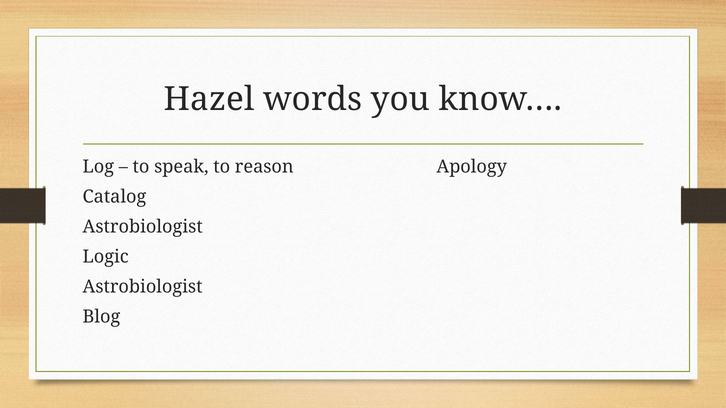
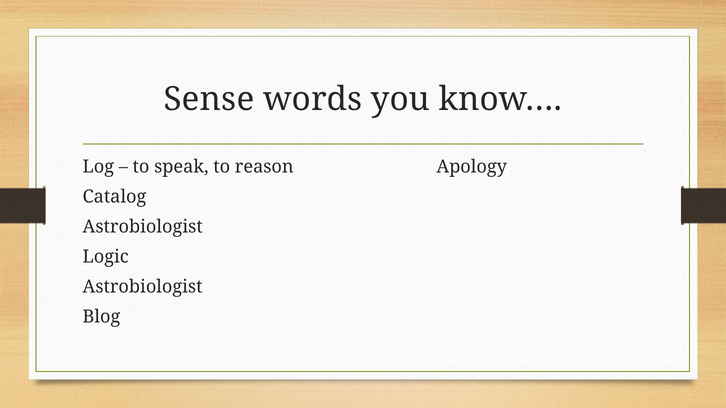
Hazel: Hazel -> Sense (209, 100)
